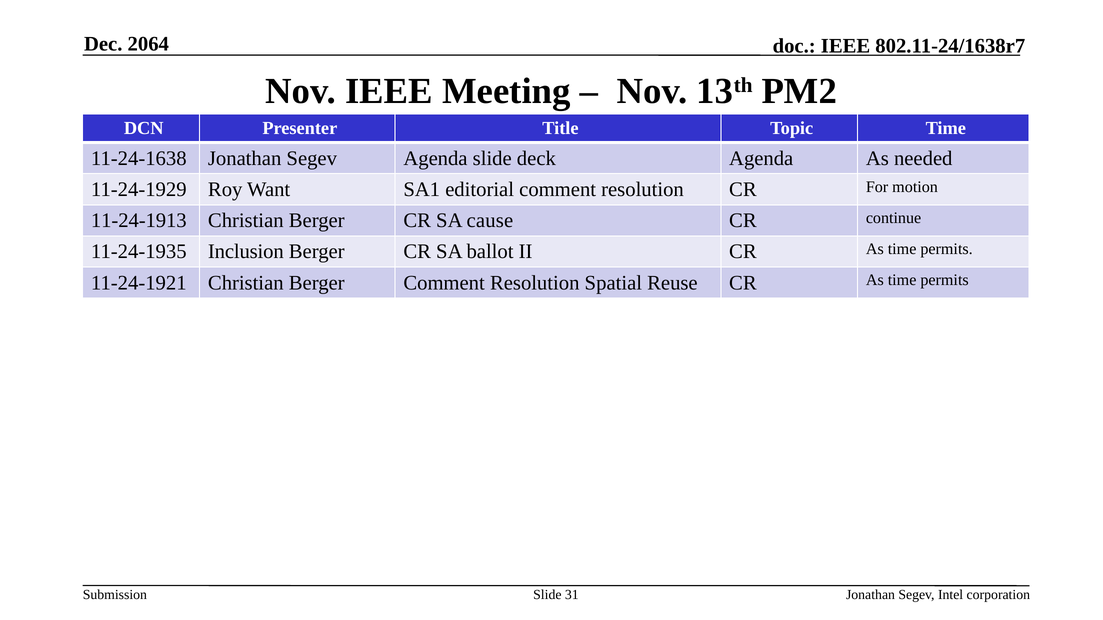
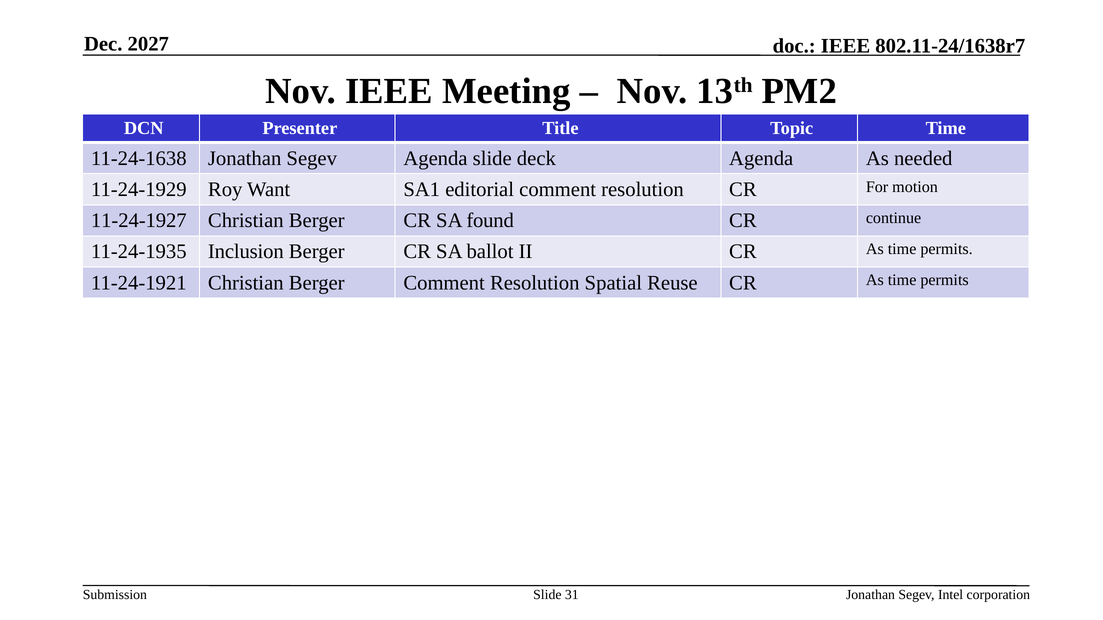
2064: 2064 -> 2027 (148, 44)
11-24-1913: 11-24-1913 -> 11-24-1927 (139, 221)
cause: cause -> found (490, 221)
